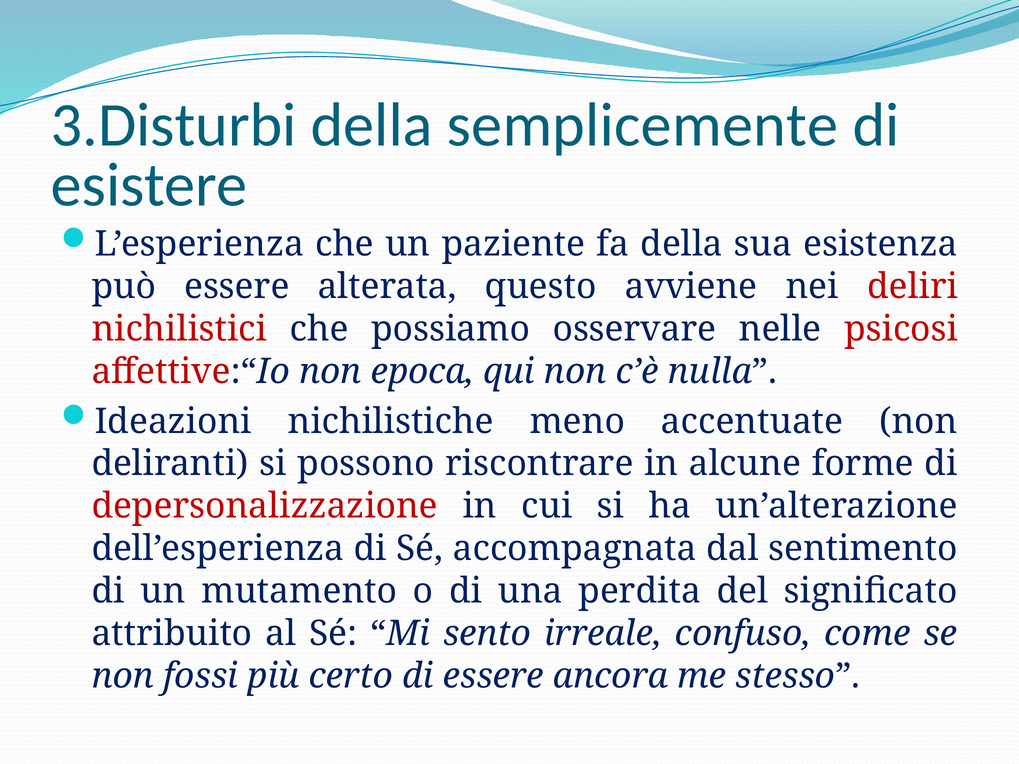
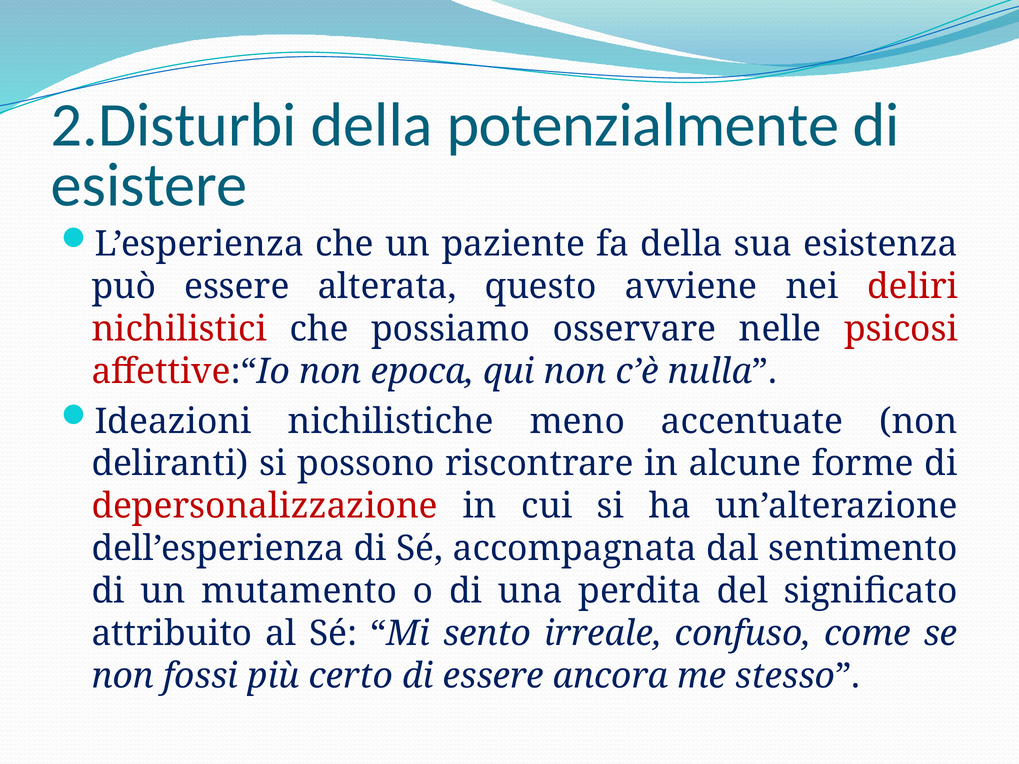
3.Disturbi: 3.Disturbi -> 2.Disturbi (174, 125)
semplicemente: semplicemente -> potenzialmente (643, 125)
